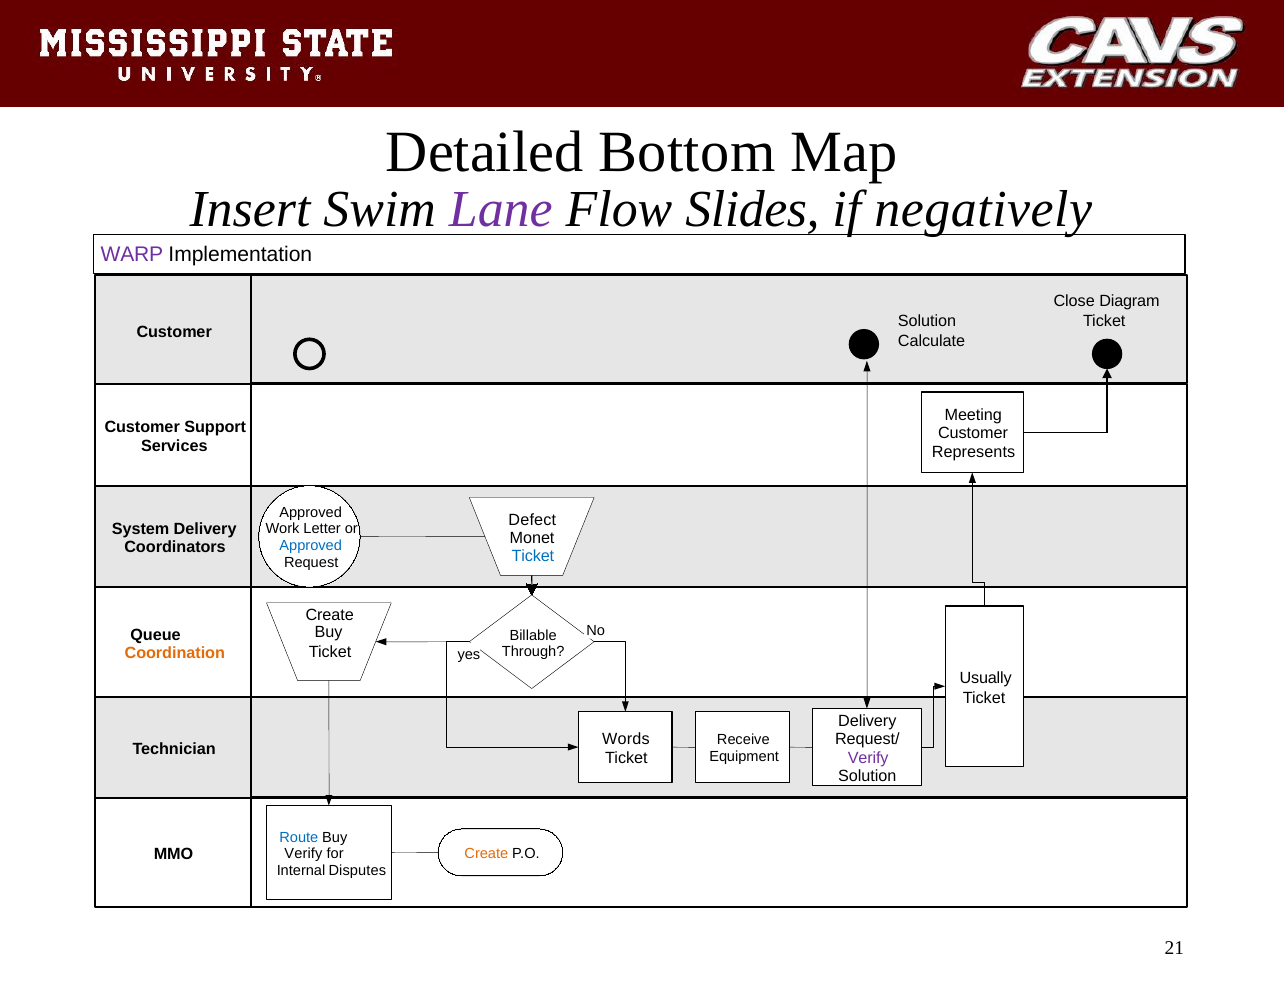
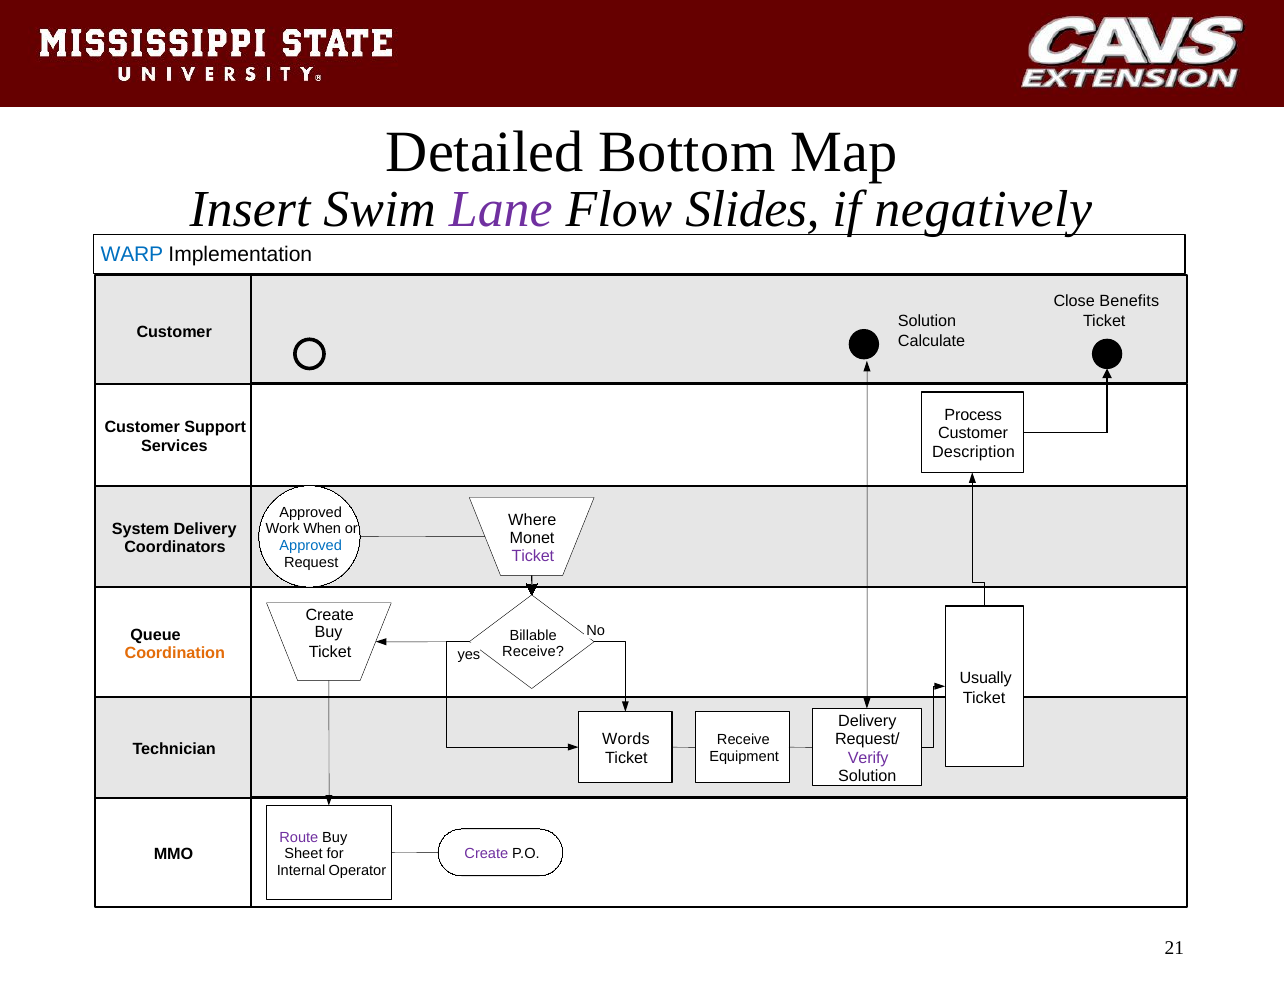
WARP colour: purple -> blue (132, 254)
Diagram: Diagram -> Benefits (1129, 301)
Meeting: Meeting -> Process (973, 415)
Represents: Represents -> Description (973, 452)
Defect: Defect -> Where (532, 519)
Letter: Letter -> When (322, 529)
Ticket colour: blue -> purple (533, 556)
Through: Through -> Receive (533, 652)
Route colour: blue -> purple (299, 837)
Verify: Verify -> Sheet (303, 853)
Create colour: orange -> purple (486, 853)
Disputes: Disputes -> Operator (357, 870)
